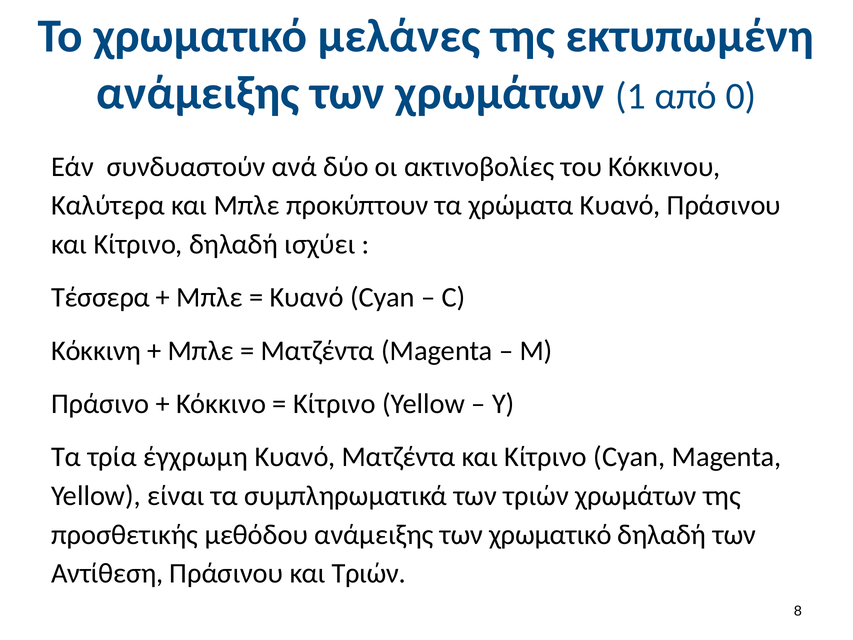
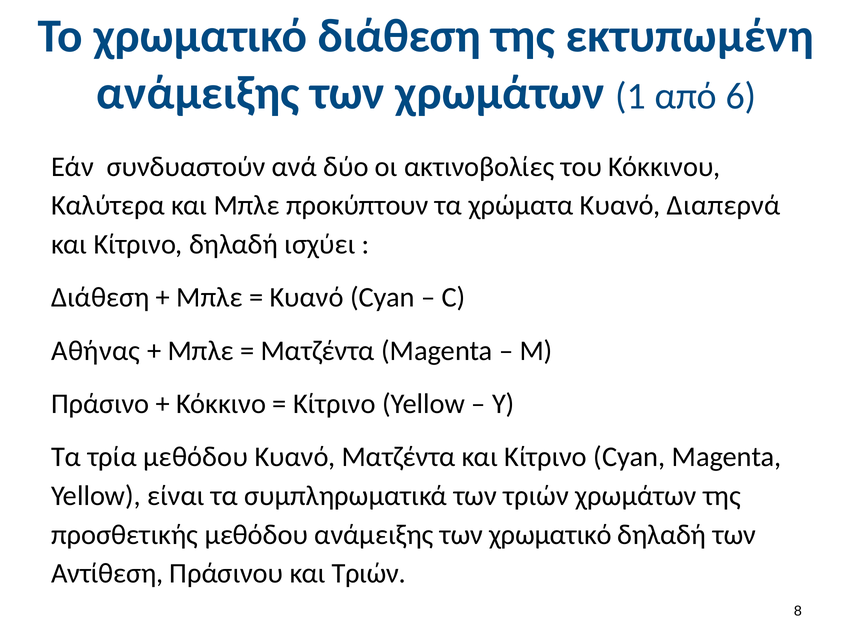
χρωματικό μελάνες: μελάνες -> διάθεση (399, 36)
0: 0 -> 6 (741, 96)
Κυανό Πράσινου: Πράσινου -> Διαπερνά (724, 205)
Τέσσερα: Τέσσερα -> Διάθεση (100, 297)
Κόκκινη: Κόκκινη -> Αθήνας (96, 351)
τρία έγχρωμη: έγχρωμη -> μεθόδου (196, 457)
